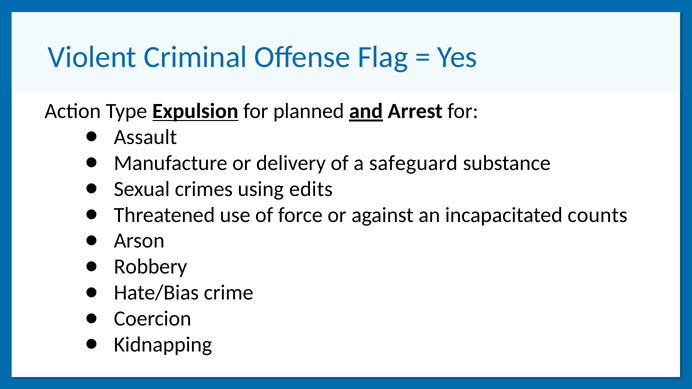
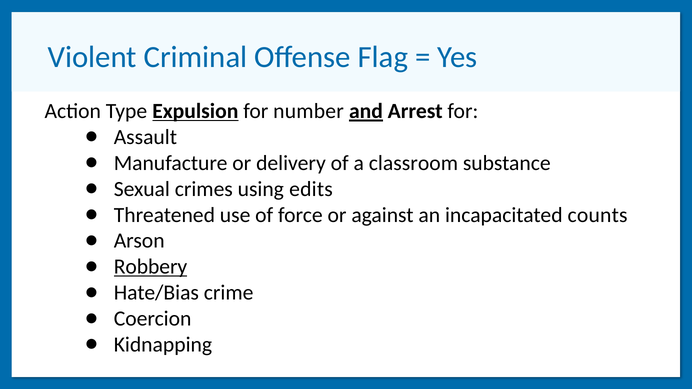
planned: planned -> number (309, 111)
safeguard: safeguard -> classroom (413, 163)
Robbery underline: none -> present (151, 267)
